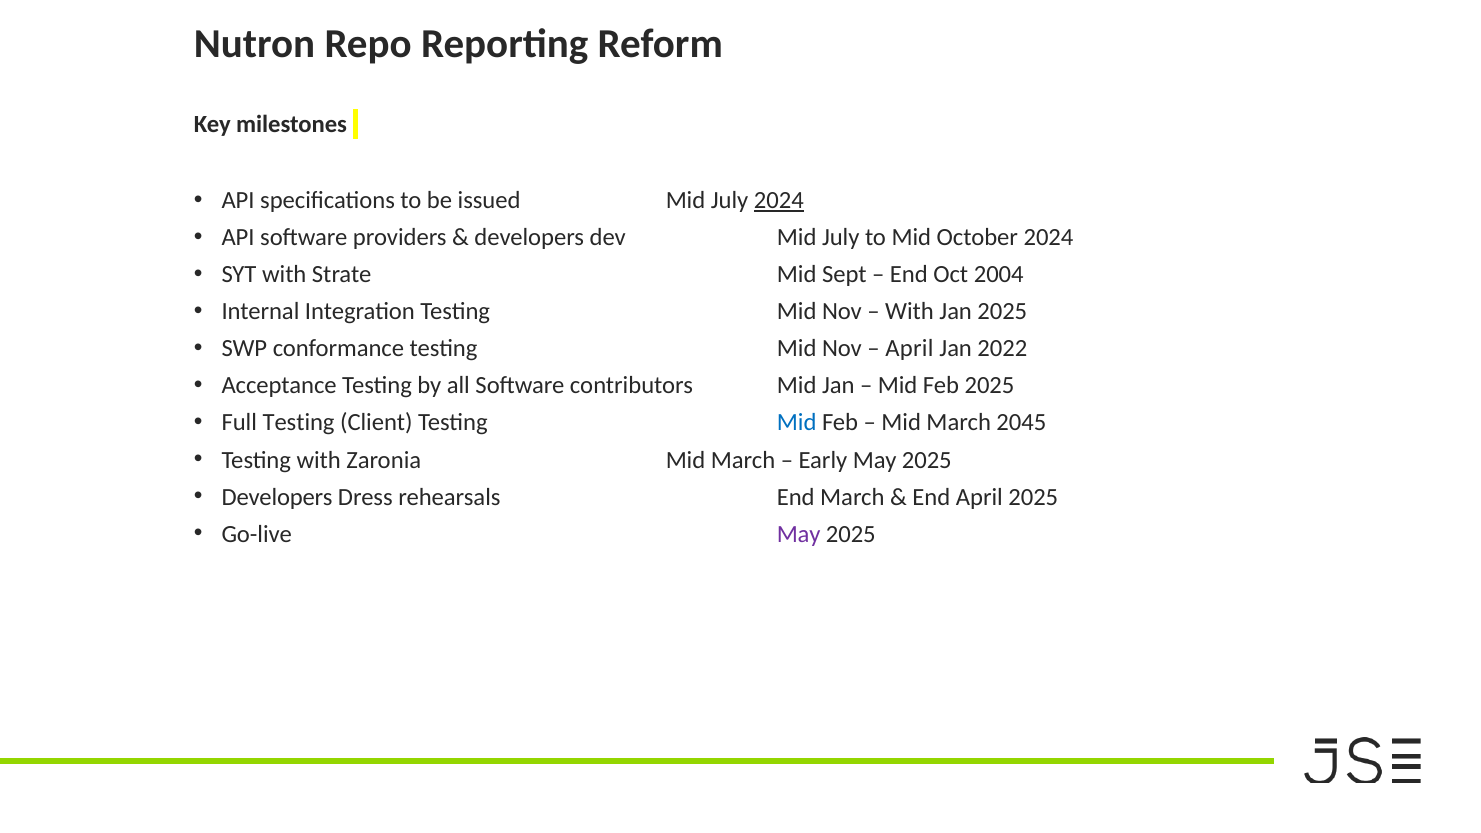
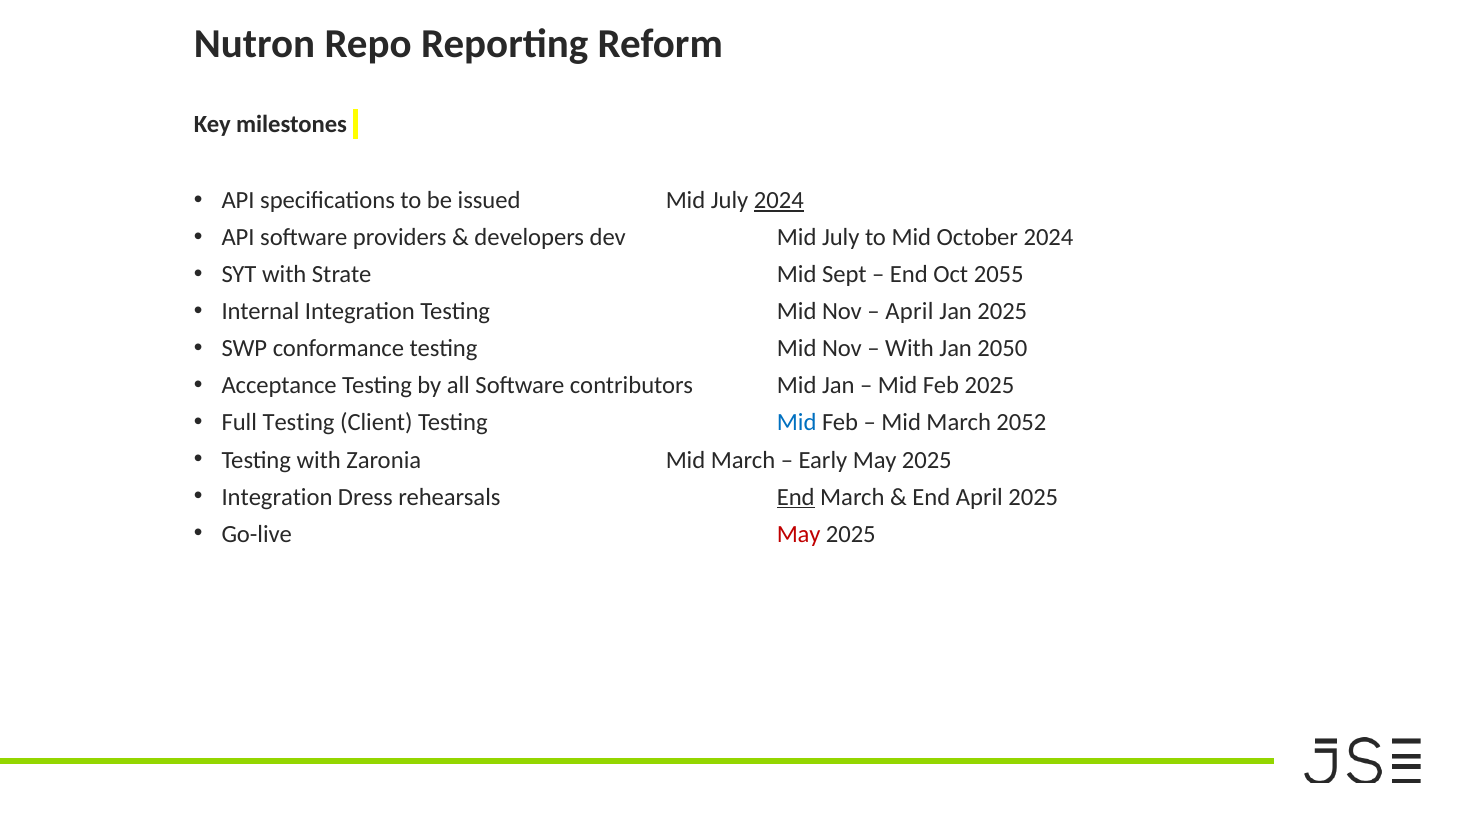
2004: 2004 -> 2055 (999, 275)
With: With -> April (909, 312)
April: April -> With (910, 349)
2022: 2022 -> 2050 (1002, 349)
2045: 2045 -> 2052 (1021, 423)
Developers: Developers -> Integration (277, 497)
End underline: none -> present (796, 497)
May colour: purple -> red (799, 534)
